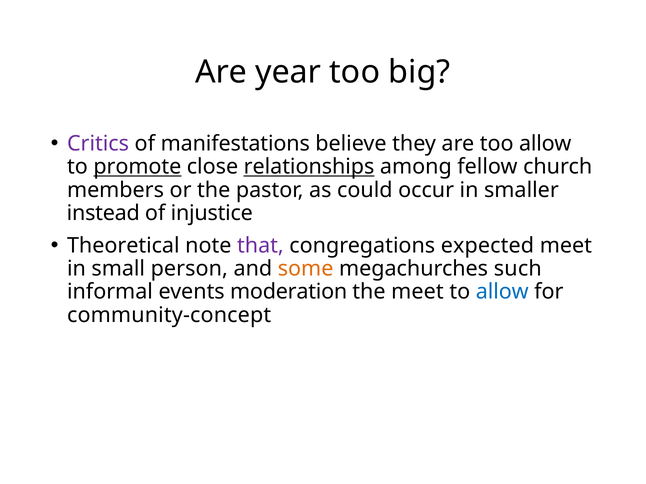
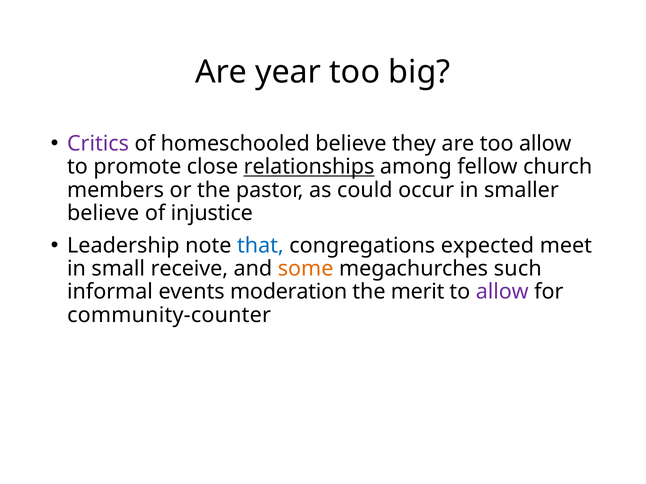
manifestations: manifestations -> homeschooled (235, 144)
promote underline: present -> none (137, 167)
instead: instead -> believe (103, 213)
Theoretical: Theoretical -> Leadership (123, 246)
that colour: purple -> blue (260, 246)
person: person -> receive (189, 269)
the meet: meet -> merit (418, 292)
allow colour: blue -> purple (502, 292)
community-concept: community-concept -> community-counter (169, 315)
